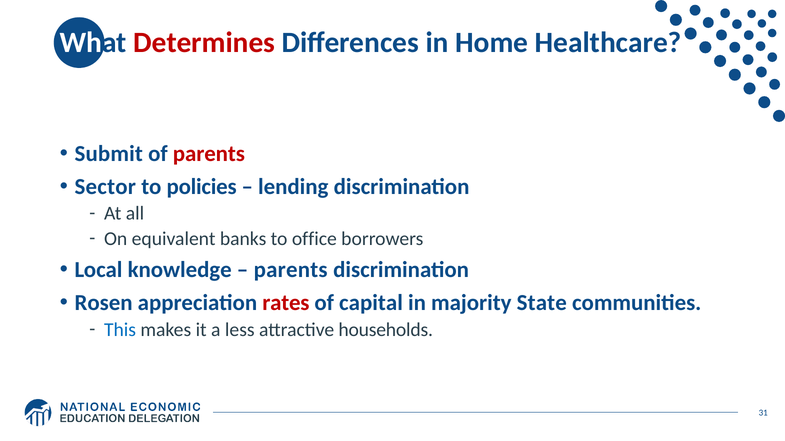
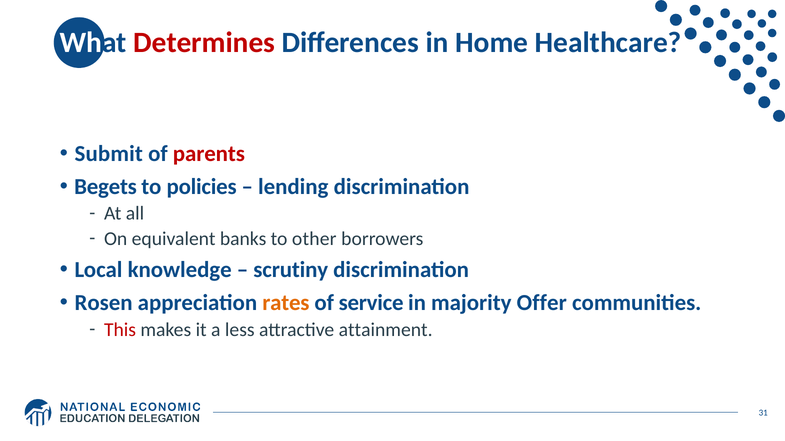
Sector: Sector -> Begets (106, 187)
office: office -> other (314, 239)
parents: parents -> scrutiny (291, 270)
rates colour: red -> orange (286, 303)
capital: capital -> service (371, 303)
State: State -> Offer (542, 303)
This colour: blue -> red (120, 330)
households: households -> attainment (386, 330)
